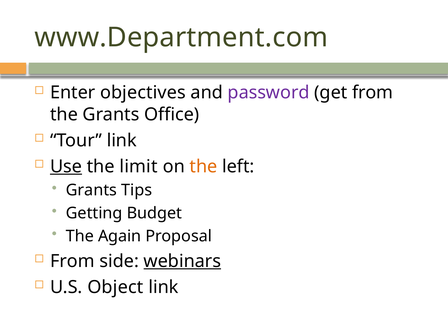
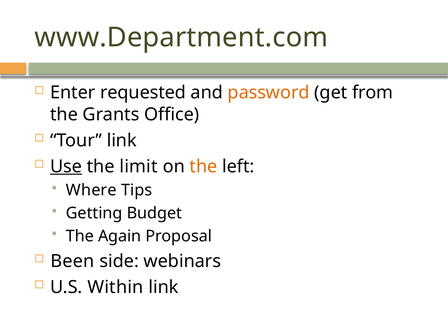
objectives: objectives -> requested (143, 93)
password colour: purple -> orange (269, 93)
Grants: Grants -> Where (91, 190)
From: From -> Been (72, 261)
webinars underline: present -> none (182, 261)
Object: Object -> Within (115, 287)
